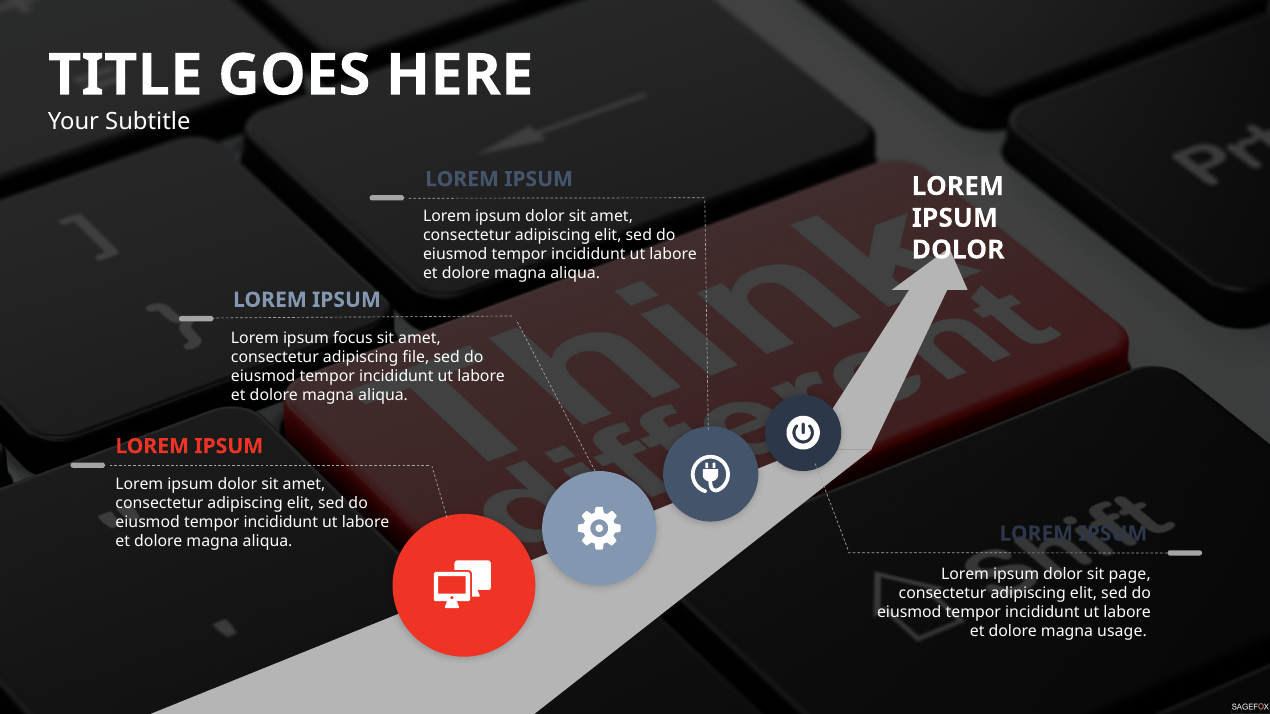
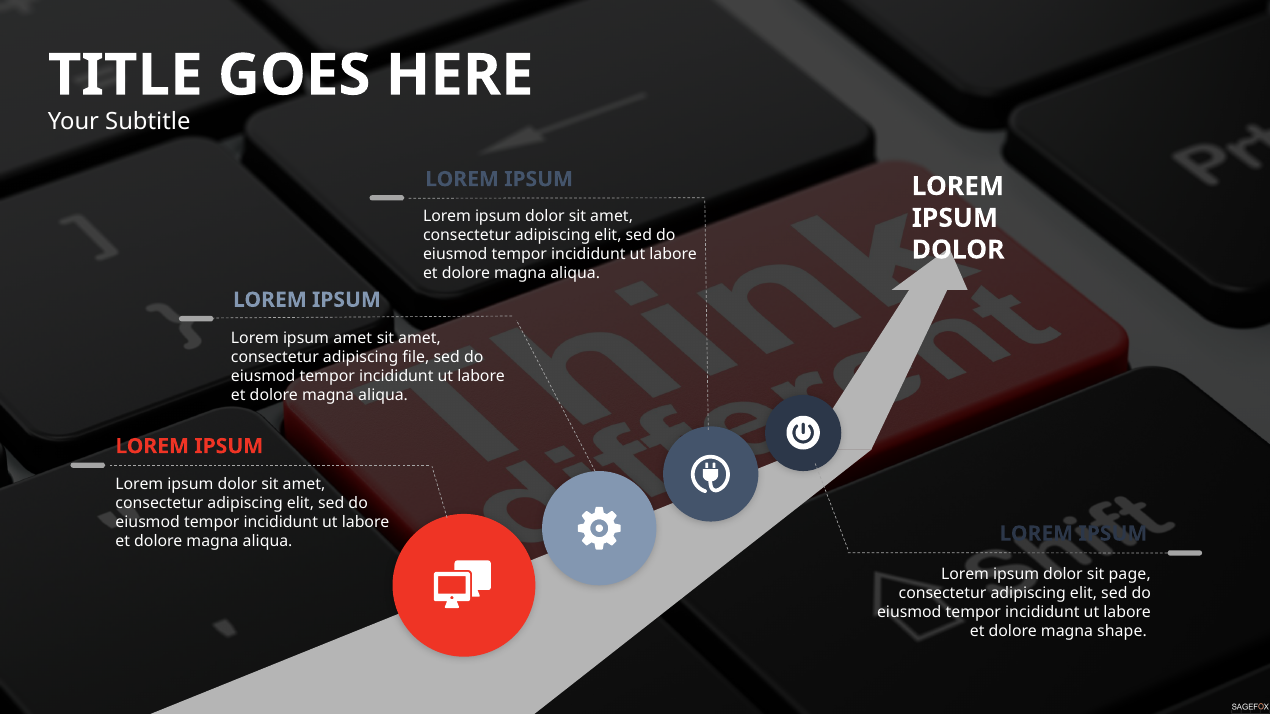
ipsum focus: focus -> amet (353, 339)
usage: usage -> shape (1122, 631)
